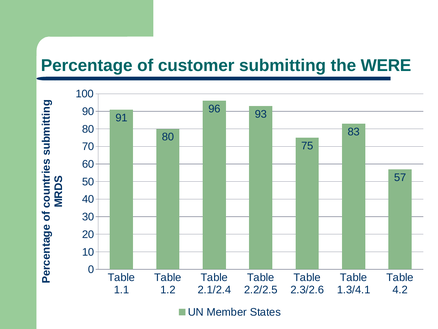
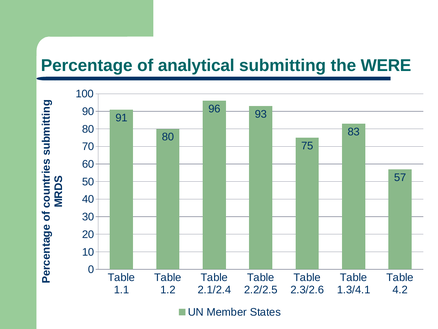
customer: customer -> analytical (196, 65)
